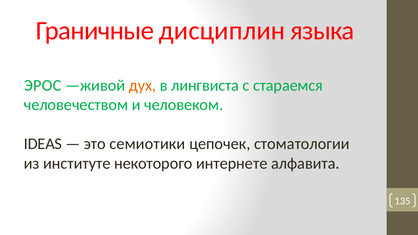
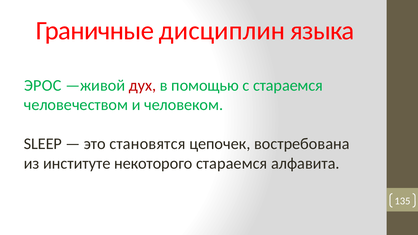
дух colour: orange -> red (143, 85)
лингвиста: лингвиста -> помощью (205, 85)
IDEAS: IDEAS -> SLEEP (43, 144)
семиотики: семиотики -> становятся (147, 144)
стоматологии: стоматологии -> востребована (302, 144)
некоторого интернете: интернете -> стараемся (232, 163)
